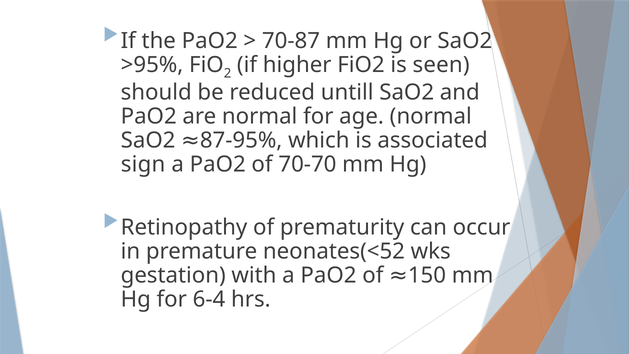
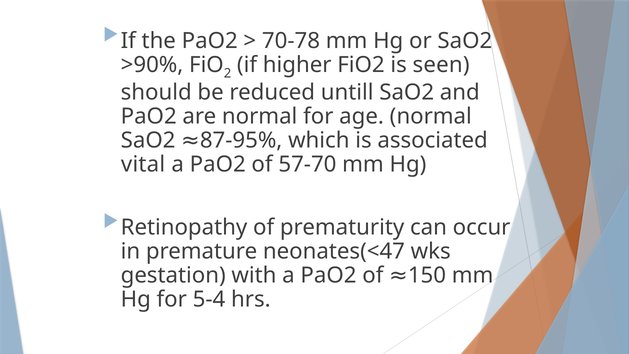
70-87: 70-87 -> 70-78 (291, 41)
>95%: >95% -> >90% (152, 65)
sign: sign -> vital (143, 165)
70-70: 70-70 -> 57-70 (307, 165)
neonates(<52: neonates(<52 -> neonates(<47 (334, 251)
6-4: 6-4 -> 5-4 (209, 299)
